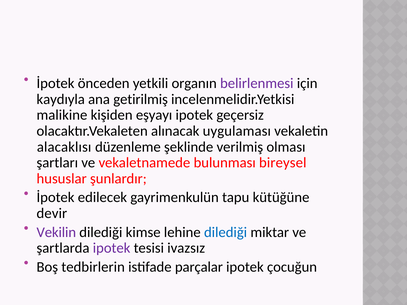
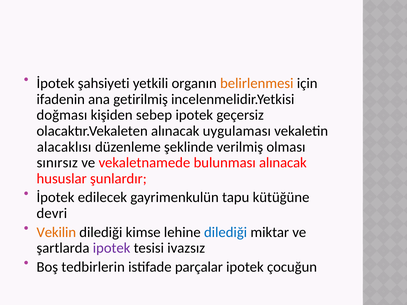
önceden: önceden -> şahsiyeti (104, 83)
belirlenmesi colour: purple -> orange (257, 83)
kaydıyla: kaydıyla -> ifadenin (61, 99)
malikine: malikine -> doğması (62, 115)
eşyayı: eşyayı -> sebep (154, 115)
şartları: şartları -> sınırsız (57, 163)
bulunması bireysel: bireysel -> alınacak (283, 163)
devir: devir -> devri (52, 213)
Vekilin colour: purple -> orange (56, 232)
